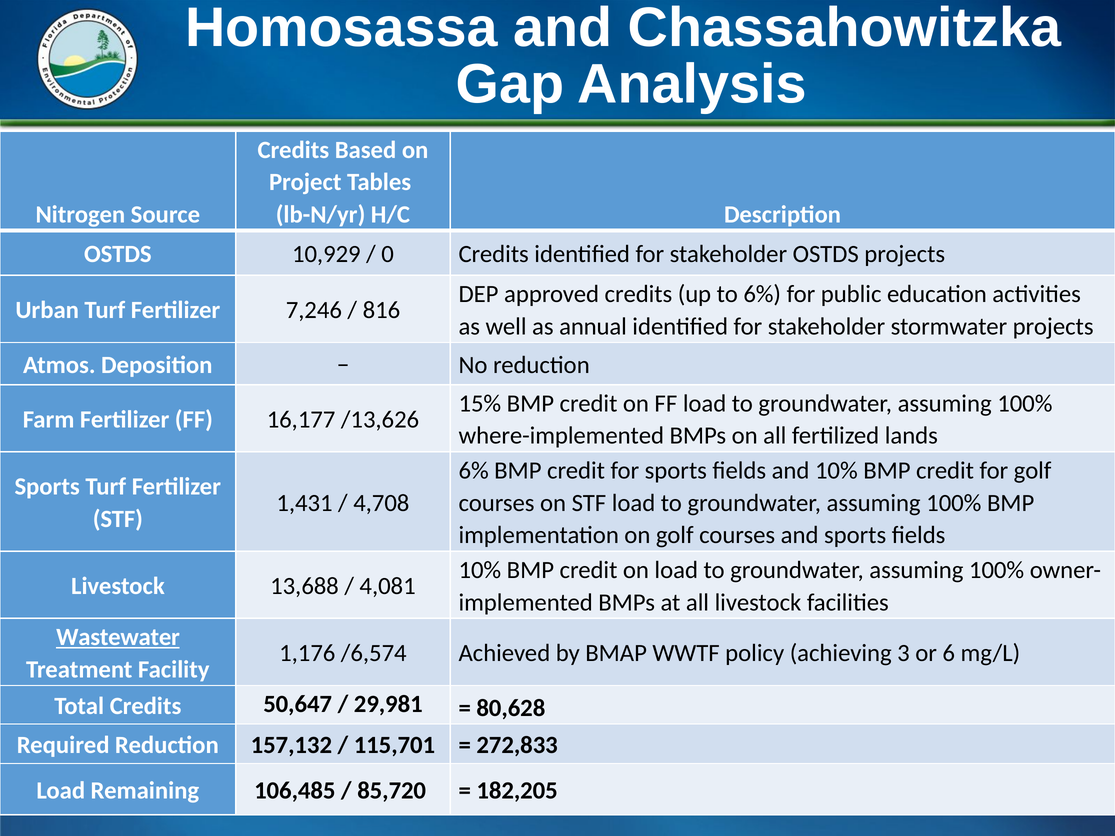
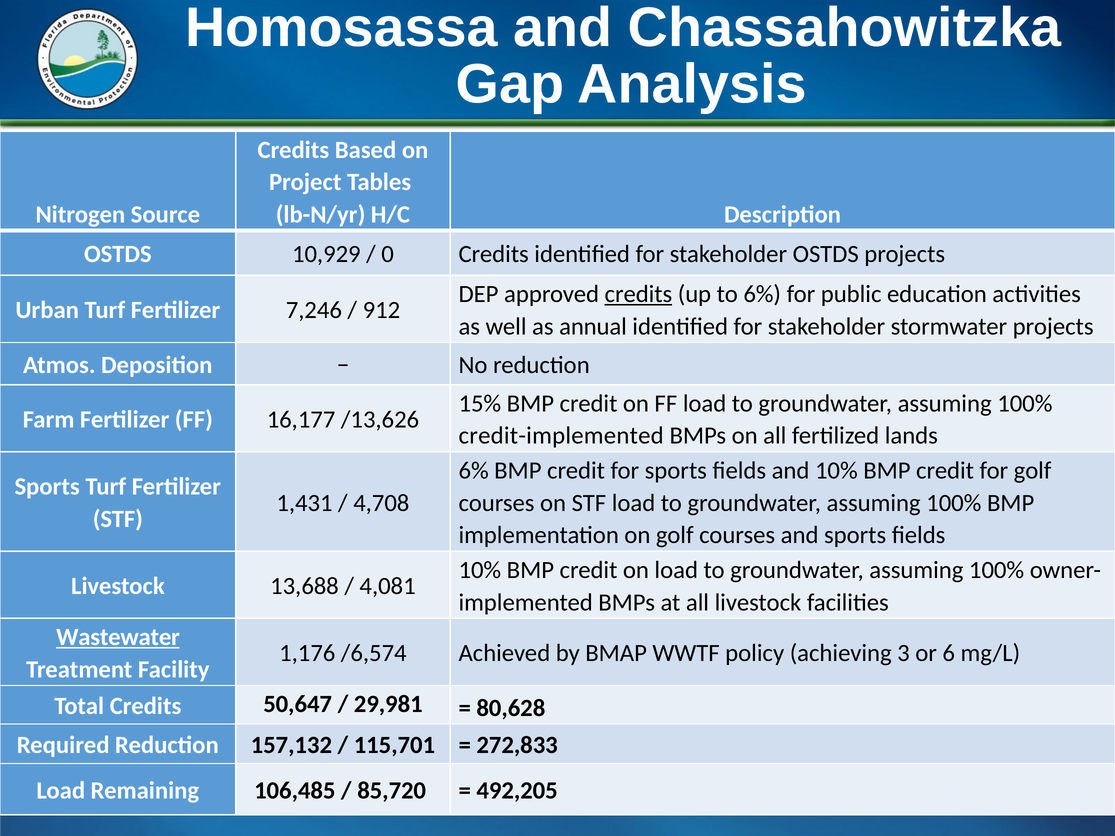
credits underline: none -> present (638, 294)
816: 816 -> 912 (381, 310)
where-implemented: where-implemented -> credit-implemented (561, 436)
182,205: 182,205 -> 492,205 (517, 791)
